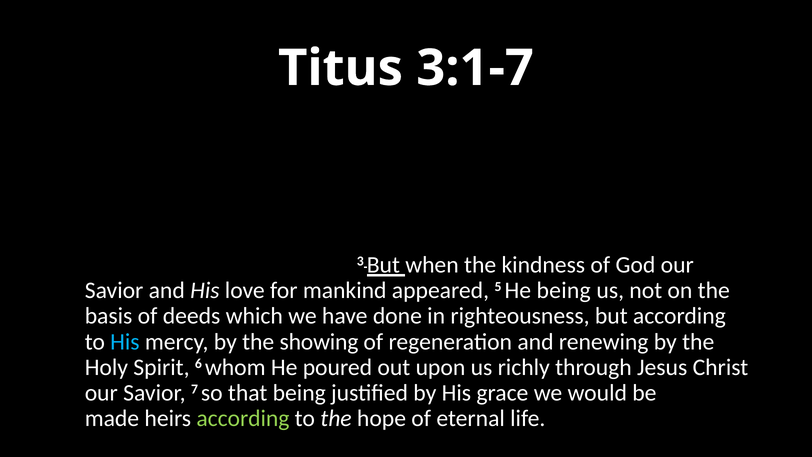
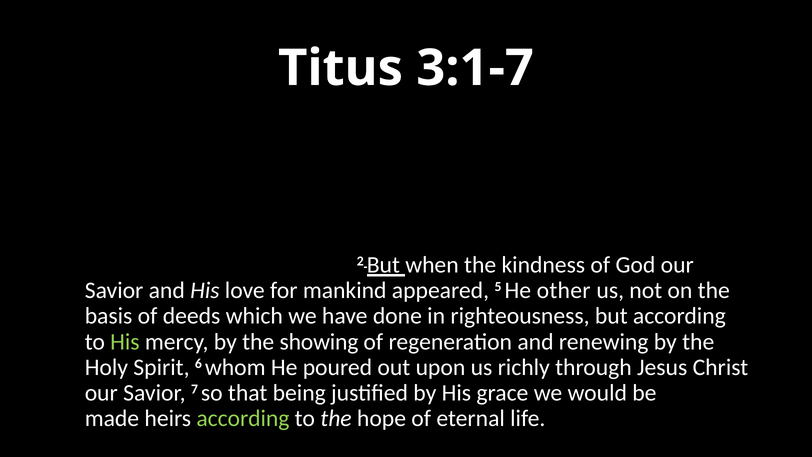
another 3: 3 -> 2 (360, 261)
He being: being -> other (564, 290)
His colour: light blue -> light green (125, 342)
